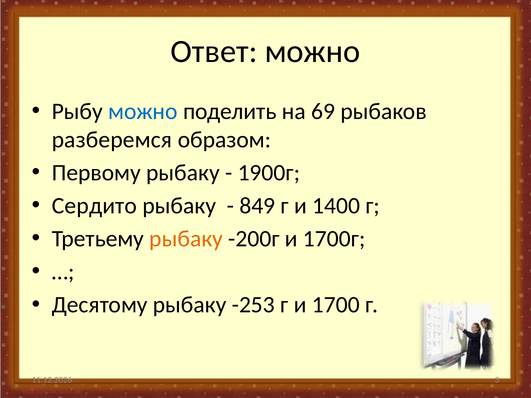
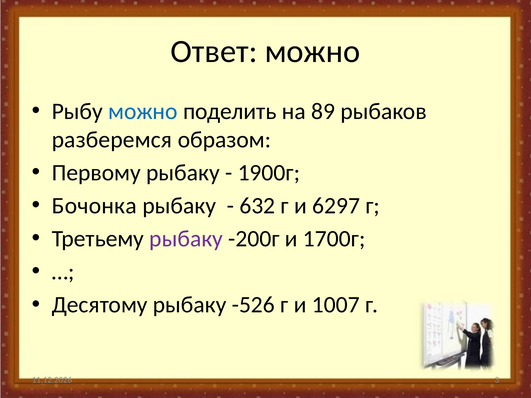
69: 69 -> 89 (323, 111)
Сердито: Сердито -> Бочонка (94, 206)
849: 849 -> 632 (257, 206)
1400: 1400 -> 6297 (336, 206)
рыбаку colour: orange -> purple (186, 239)
-253: -253 -> -526 (253, 305)
1700: 1700 -> 1007 (336, 305)
